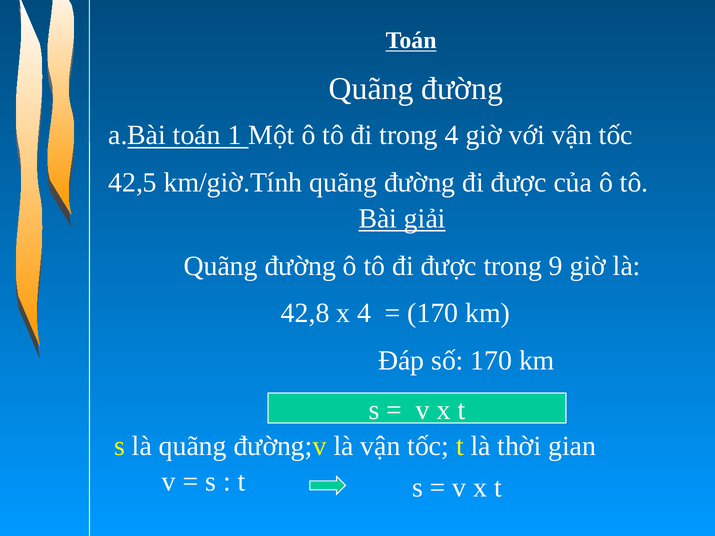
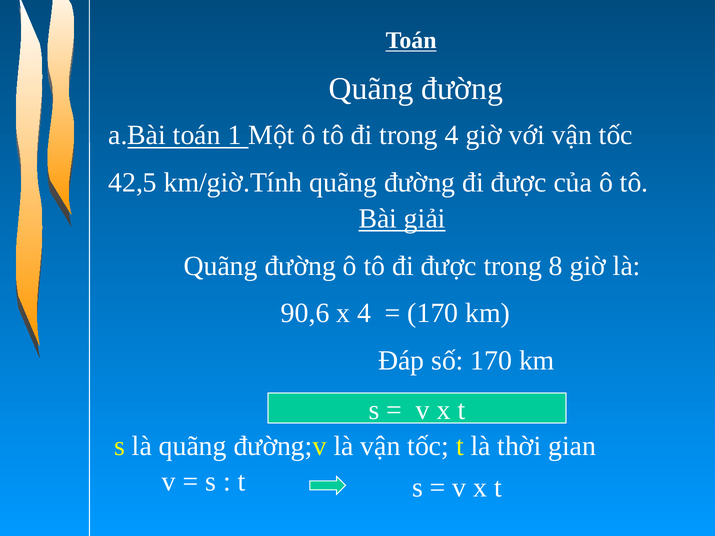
9: 9 -> 8 (556, 266)
42,8: 42,8 -> 90,6 (305, 313)
